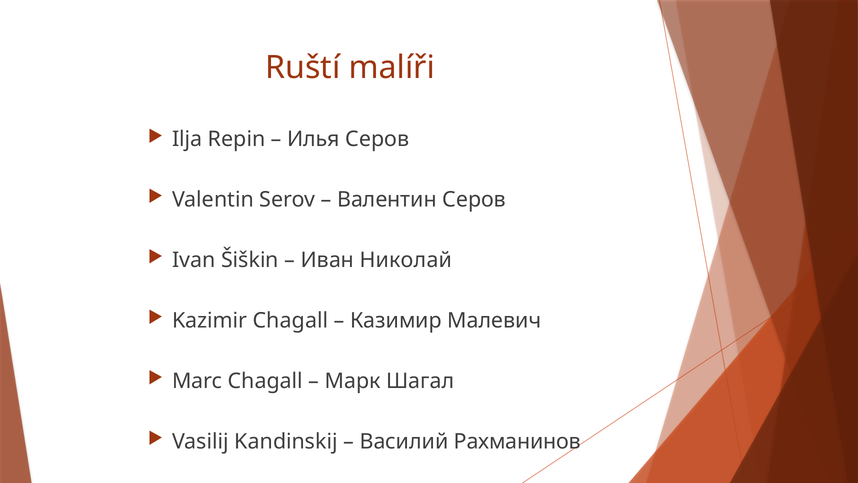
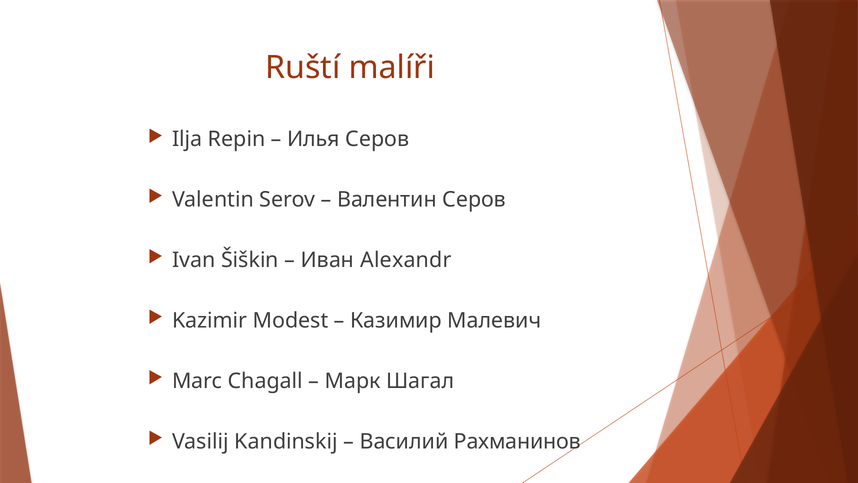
Николай: Николай -> Alexandr (406, 260)
Kazimir Chagall: Chagall -> Modest (291, 321)
